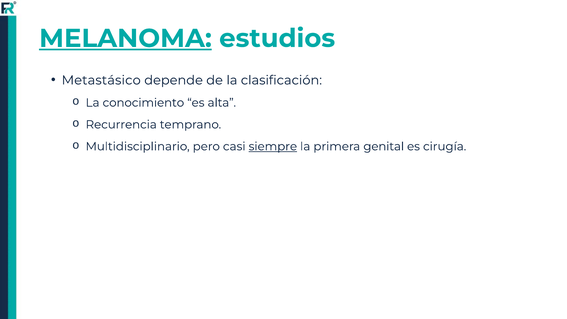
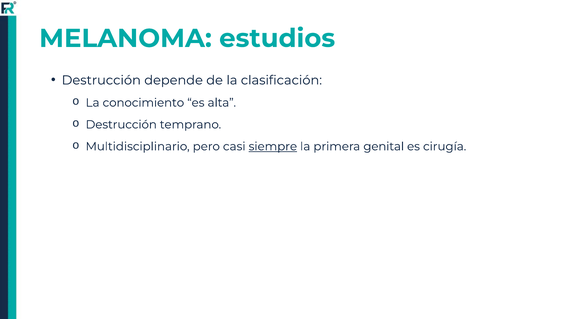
MELANOMA underline: present -> none (125, 38)
Metastásico: Metastásico -> Destrucción (101, 80)
Recurrencia: Recurrencia -> Destrucción (121, 125)
